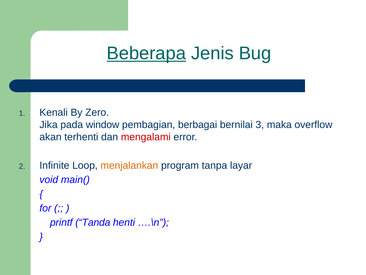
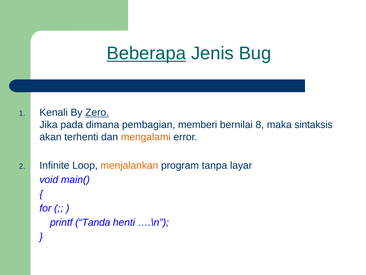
Zero underline: none -> present (97, 112)
window: window -> dimana (103, 125)
berbagai: berbagai -> memberi (198, 125)
3: 3 -> 8 (260, 125)
overflow: overflow -> sintaksis (314, 125)
mengalami colour: red -> orange (146, 137)
